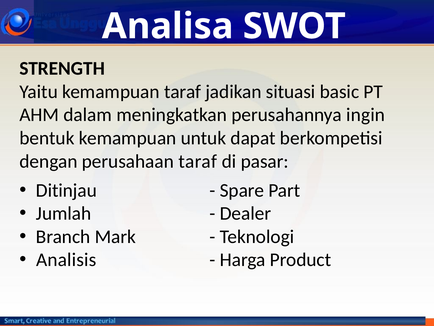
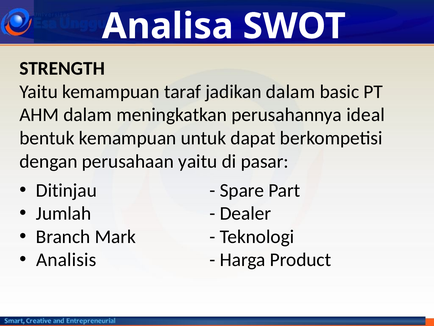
jadikan situasi: situasi -> dalam (291, 92)
ingin: ingin -> ideal (366, 115)
perusahaan taraf: taraf -> yaitu (198, 161)
